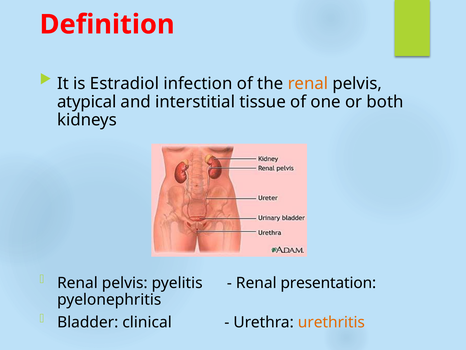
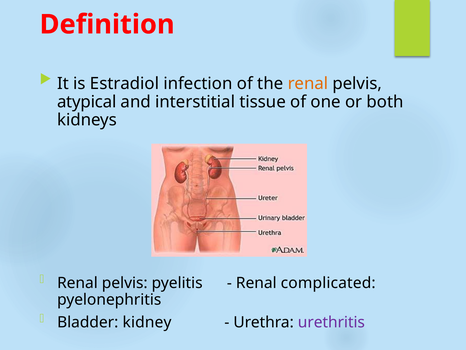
presentation: presentation -> complicated (328, 283)
clinical: clinical -> kidney (147, 322)
urethritis colour: orange -> purple (331, 322)
